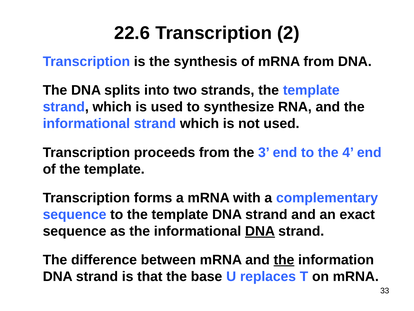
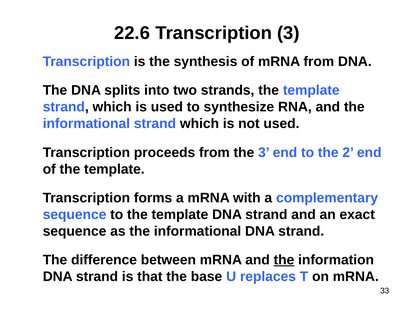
Transcription 2: 2 -> 3 (288, 33)
4: 4 -> 2 (348, 153)
DNA underline: present -> none (260, 231)
